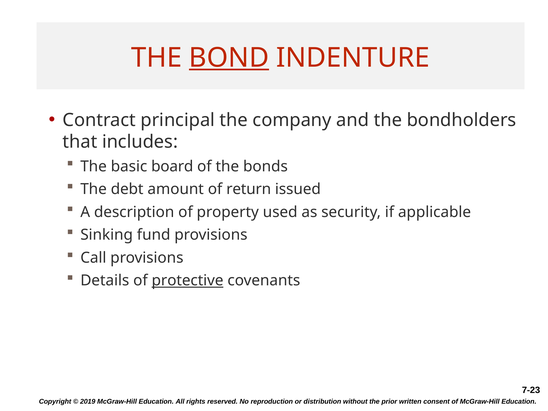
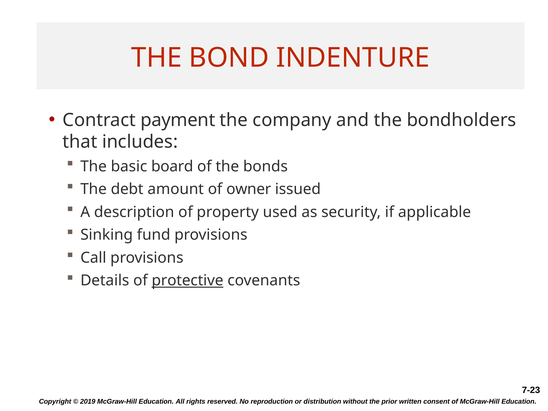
BOND underline: present -> none (229, 58)
principal: principal -> payment (178, 120)
return: return -> owner (249, 189)
